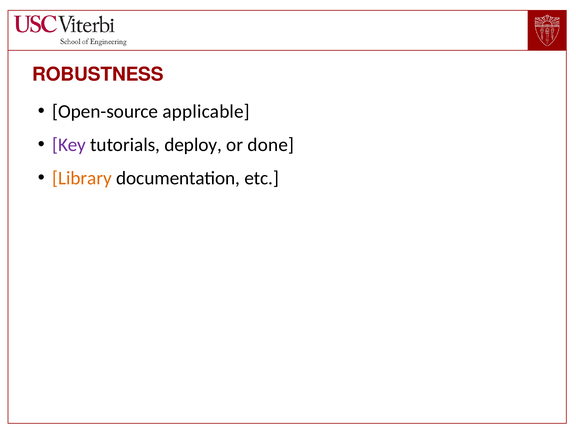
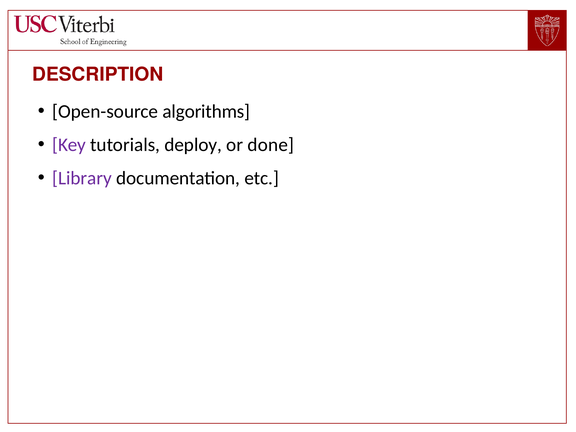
ROBUSTNESS: ROBUSTNESS -> DESCRIPTION (98, 75)
applicable: applicable -> algorithms (206, 112)
Library colour: orange -> purple (82, 178)
